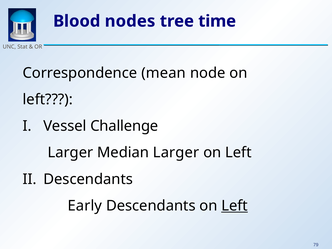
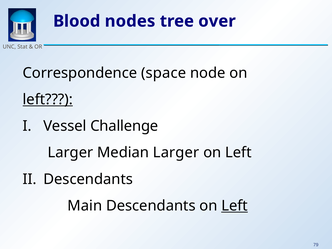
time: time -> over (217, 21)
mean: mean -> space (164, 73)
left underline: none -> present (48, 99)
Early: Early -> Main (85, 206)
